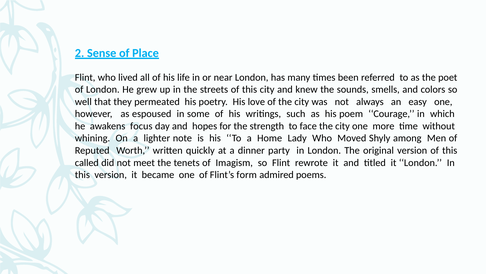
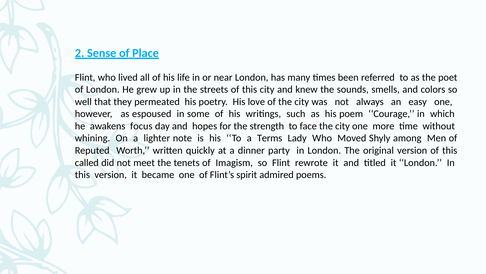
Home: Home -> Terms (270, 138)
form: form -> spirit (247, 174)
